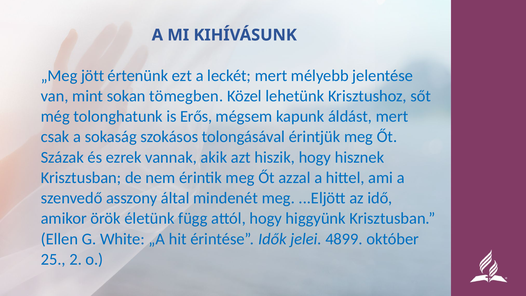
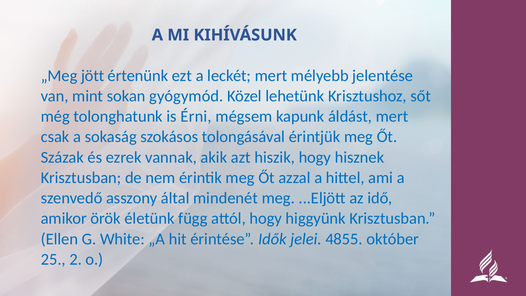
tömegben: tömegben -> gyógymód (186, 96)
Erős: Erős -> Érni (196, 116)
4899: 4899 -> 4855 (344, 239)
